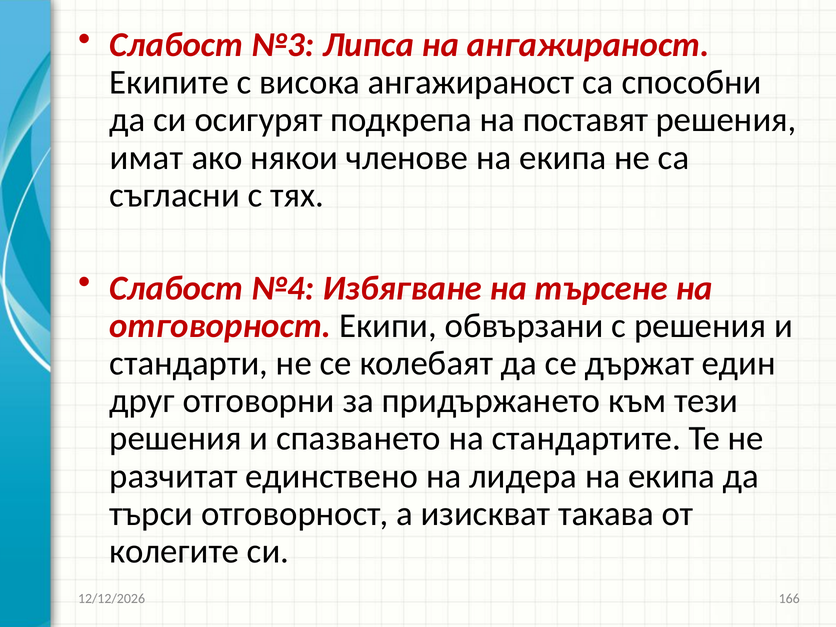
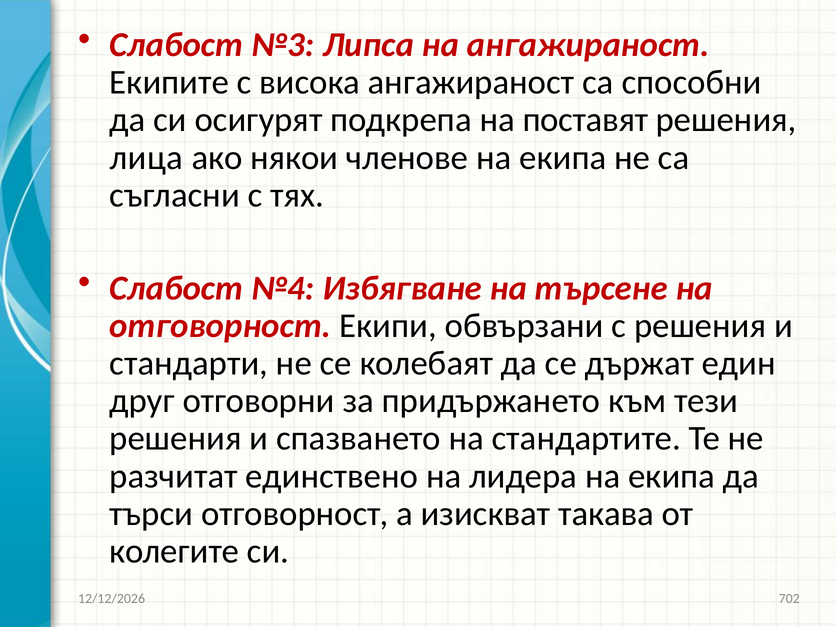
имат: имат -> лица (146, 158)
166: 166 -> 702 (789, 599)
